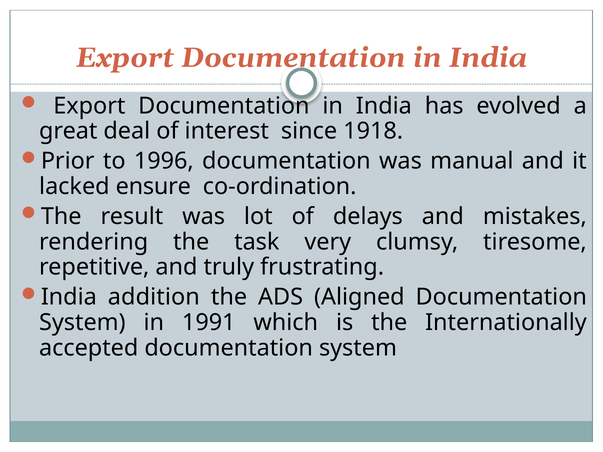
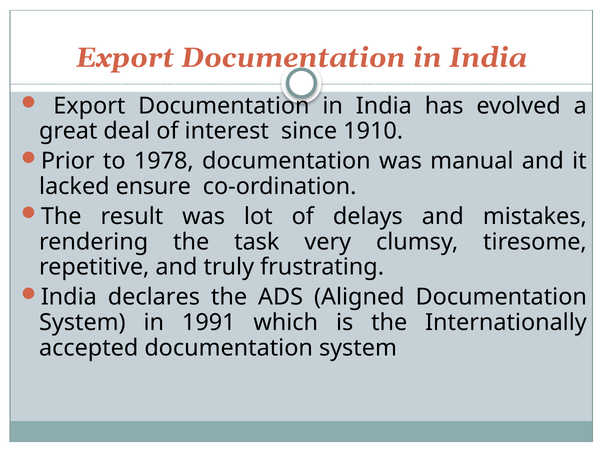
1918: 1918 -> 1910 (373, 131)
1996: 1996 -> 1978 (164, 161)
addition: addition -> declares (154, 297)
